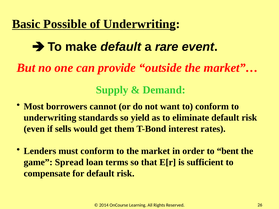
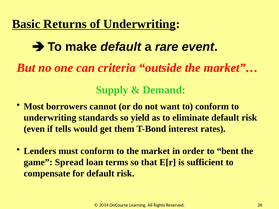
Possible: Possible -> Returns (65, 24)
provide: provide -> criteria (117, 68)
sells: sells -> tells (63, 129)
